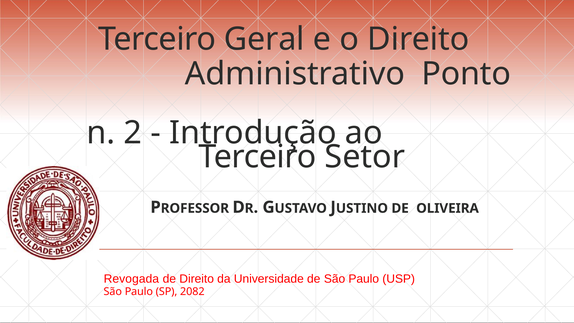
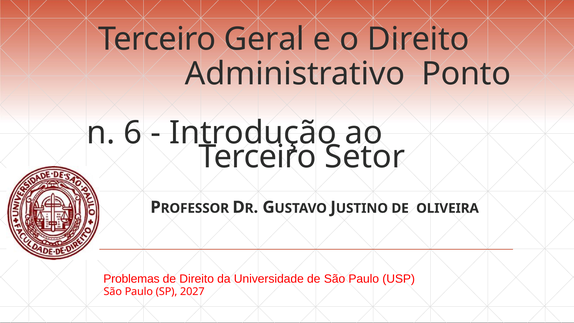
2: 2 -> 6 (133, 133)
Revogada: Revogada -> Problemas (131, 279)
2082: 2082 -> 2027 (192, 292)
